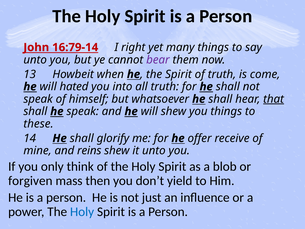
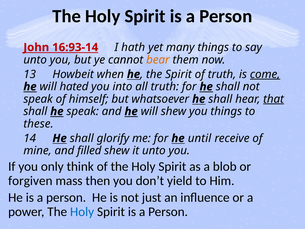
16:79‑14: 16:79‑14 -> 16:93‑14 (75, 47)
right: right -> hath (133, 47)
bear colour: purple -> orange (158, 60)
come underline: none -> present (265, 74)
offer: offer -> until (200, 138)
reins: reins -> filled (89, 151)
